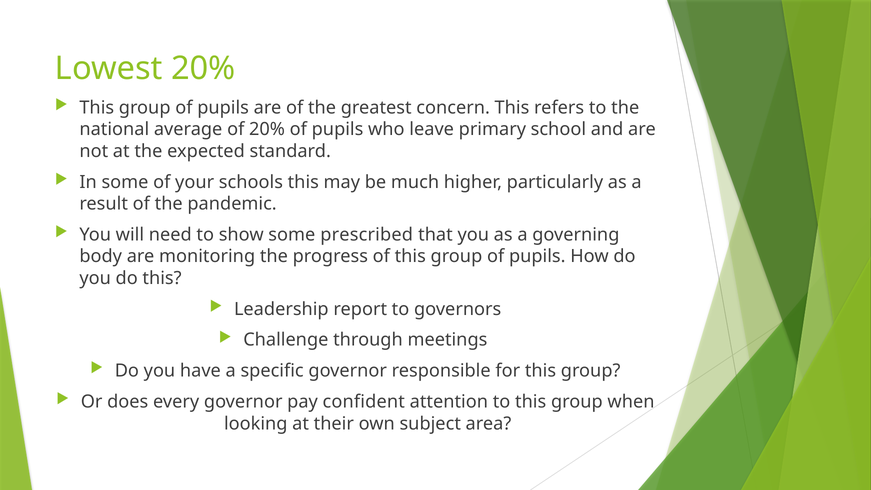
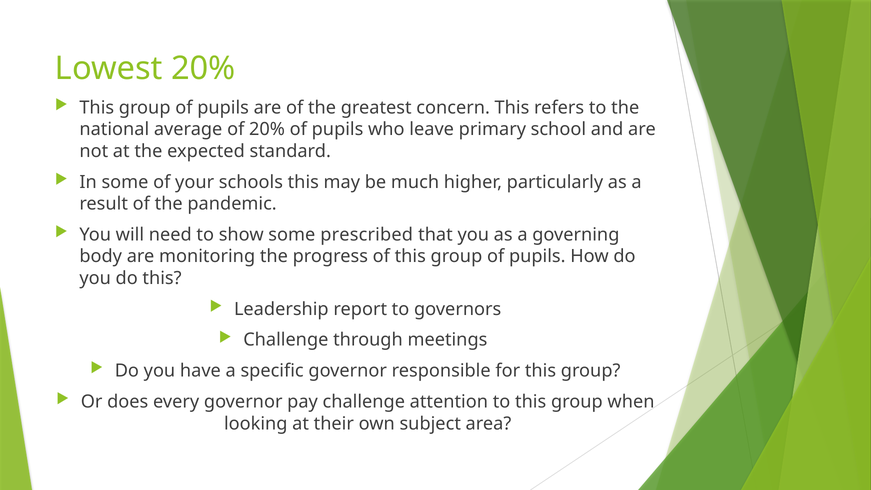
pay confident: confident -> challenge (364, 402)
